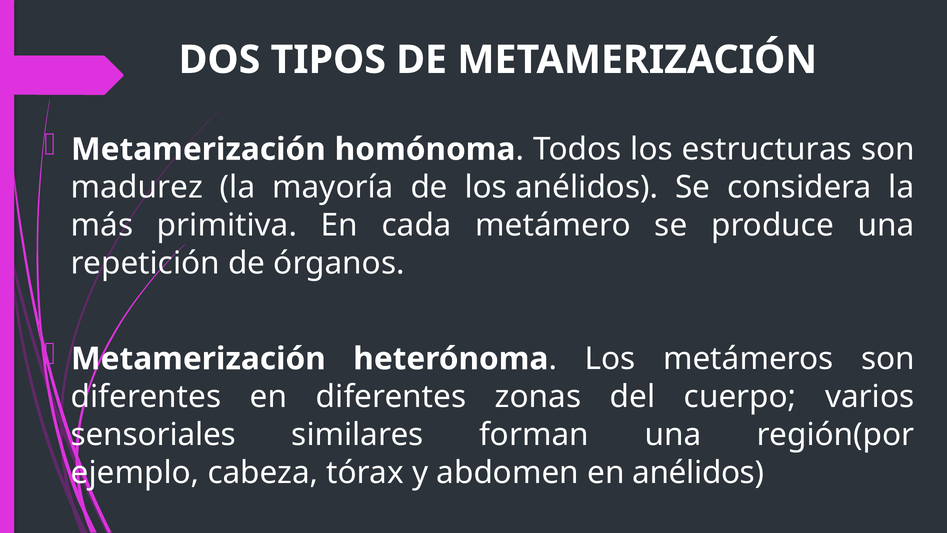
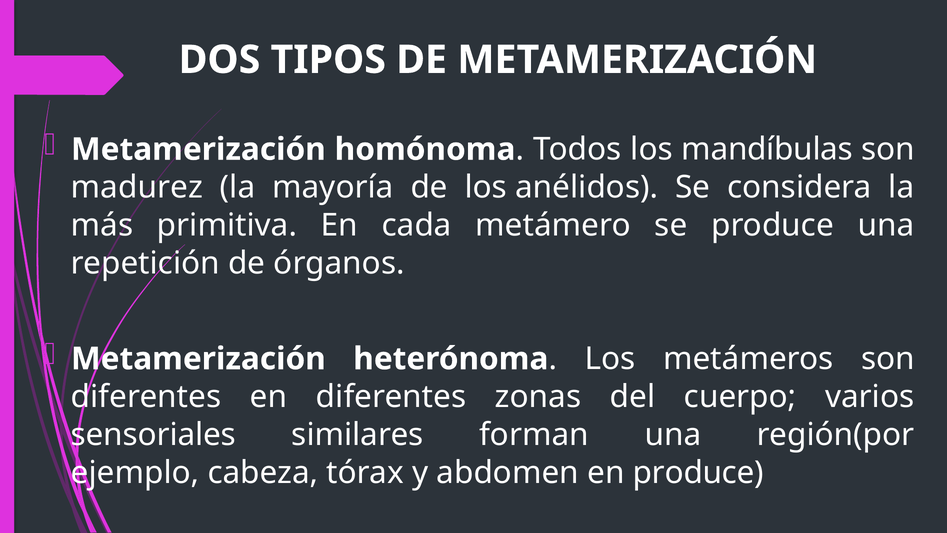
estructuras: estructuras -> mandíbulas (767, 149)
en anélidos: anélidos -> produce (698, 472)
